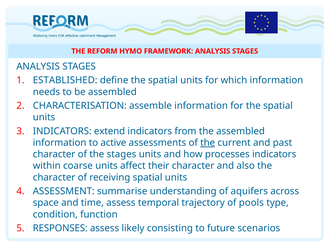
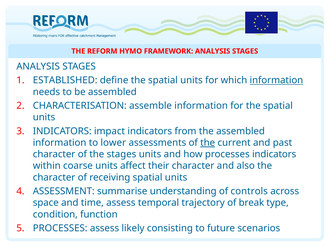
information underline: none -> present (276, 80)
extend: extend -> impact (110, 131)
active: active -> lower (113, 143)
aquifers: aquifers -> controls (249, 191)
pools: pools -> break (251, 203)
RESPONSES: RESPONSES -> PROCESSES (60, 228)
